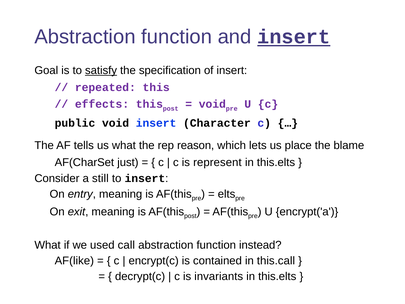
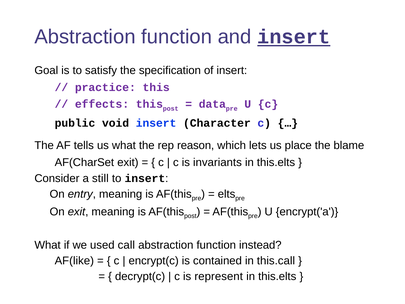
satisfy underline: present -> none (101, 70)
repeated: repeated -> practice (105, 87)
void: void -> data (212, 104)
AF(CharSet just: just -> exit (128, 162)
represent: represent -> invariants (217, 162)
invariants: invariants -> represent (219, 276)
